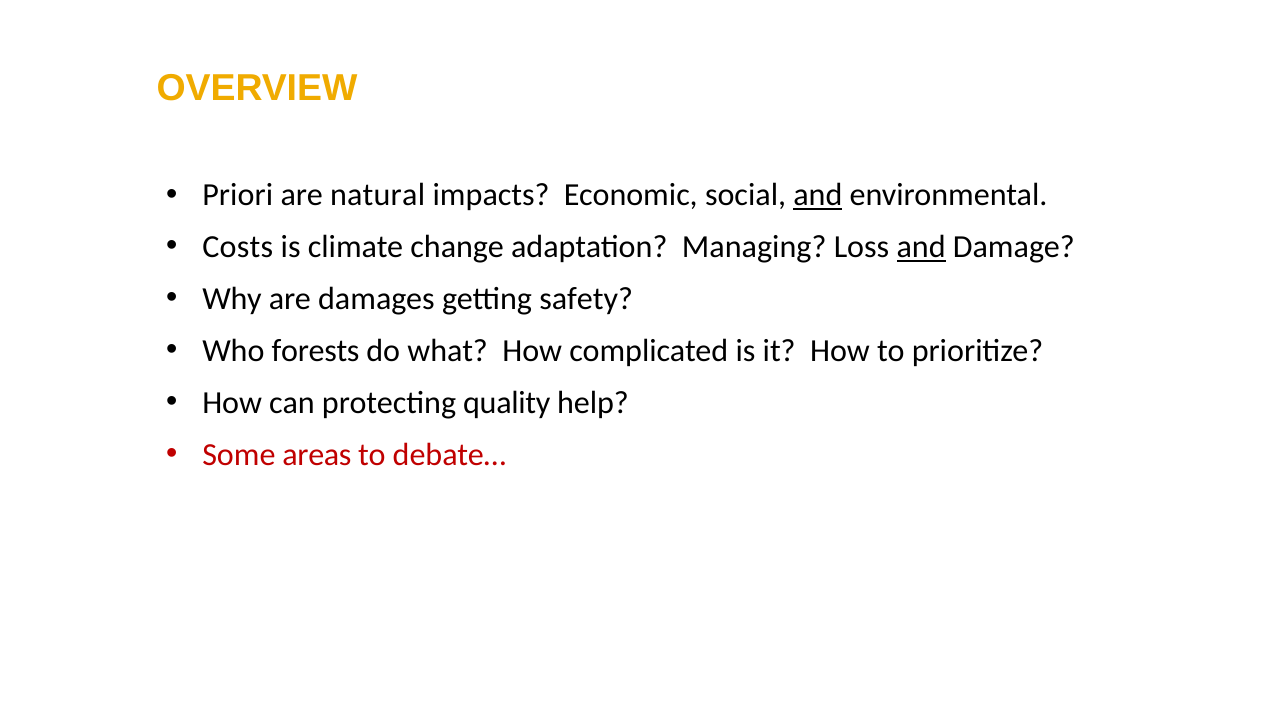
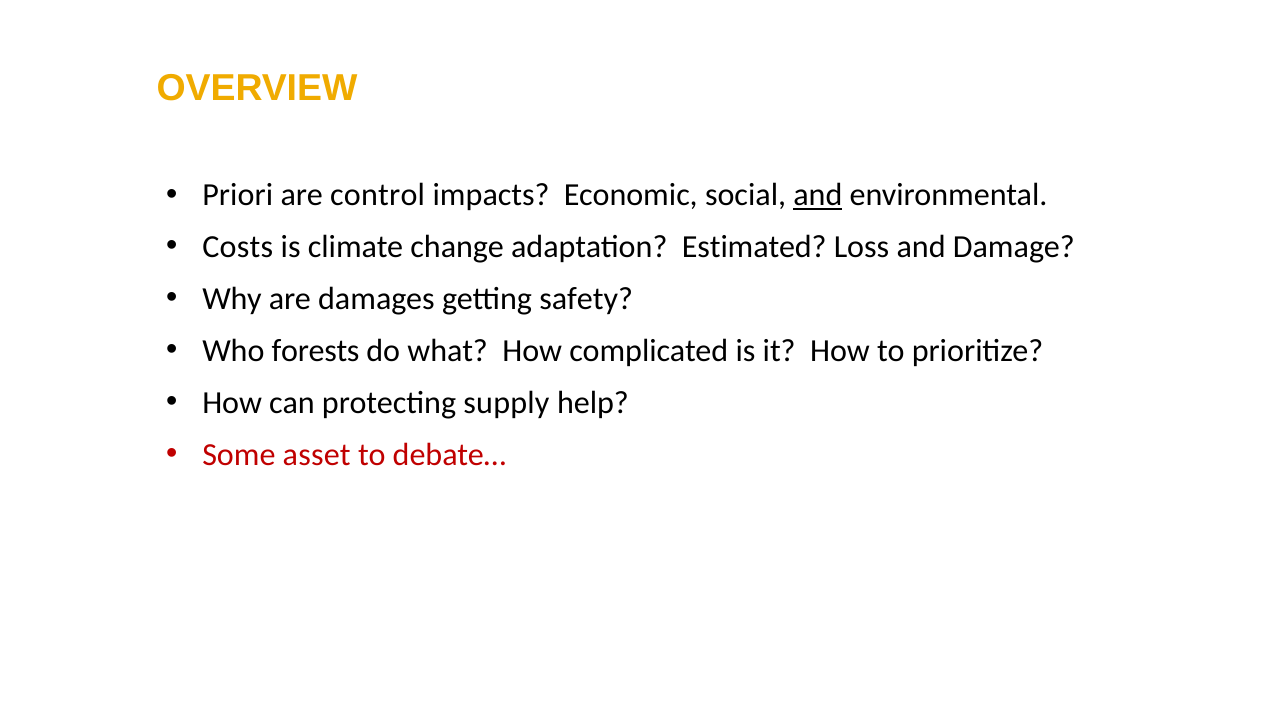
natural: natural -> control (378, 195)
Managing: Managing -> Estimated (754, 247)
and underline: present -> none (921, 247)
quality: quality -> supply (506, 403)
areas: areas -> asset (317, 455)
